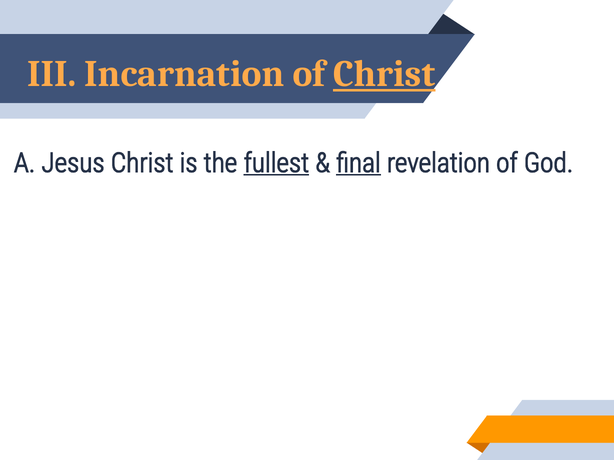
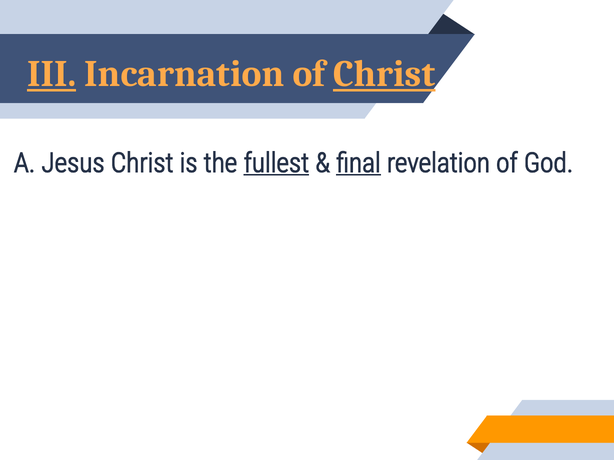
III underline: none -> present (52, 74)
